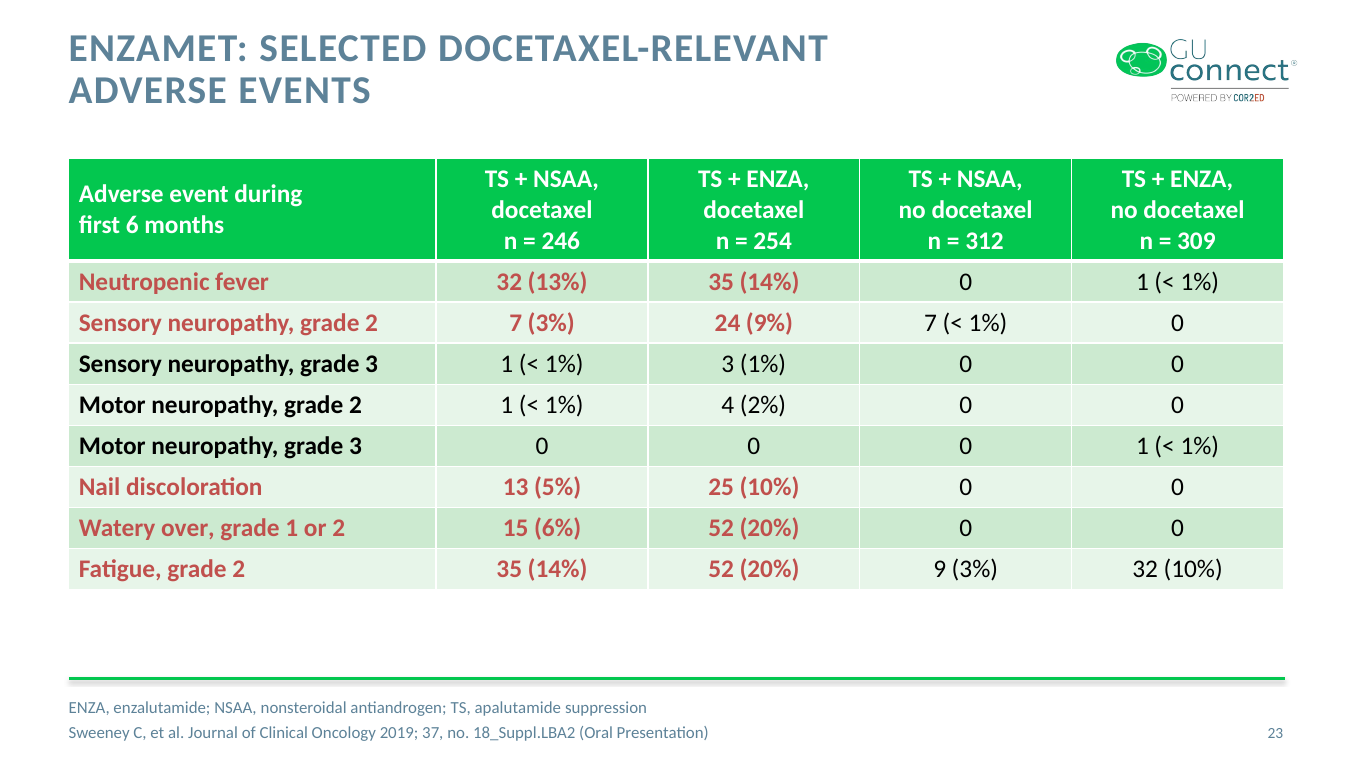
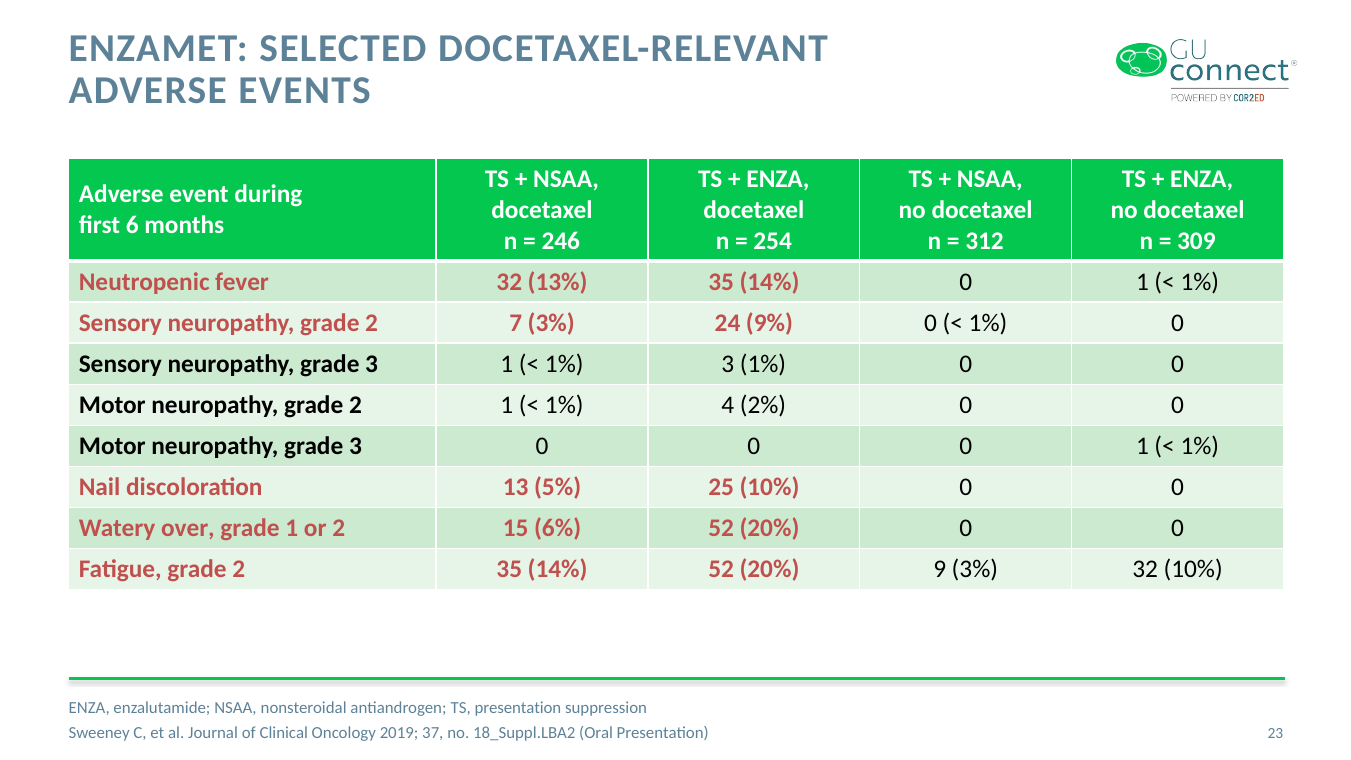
9% 7: 7 -> 0 (931, 323)
TS apalutamide: apalutamide -> presentation (518, 708)
